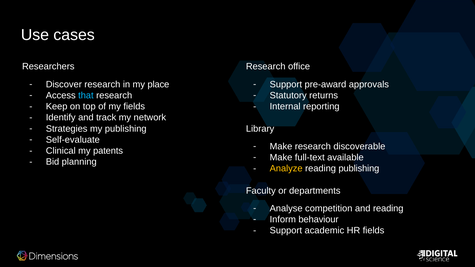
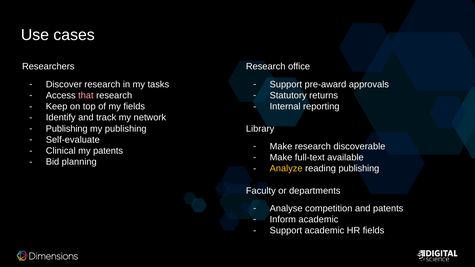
place: place -> tasks (158, 84)
that colour: light blue -> pink (86, 95)
Strategies: Strategies -> Publishing (67, 129)
and reading: reading -> patents (388, 208)
Inform behaviour: behaviour -> academic (318, 220)
